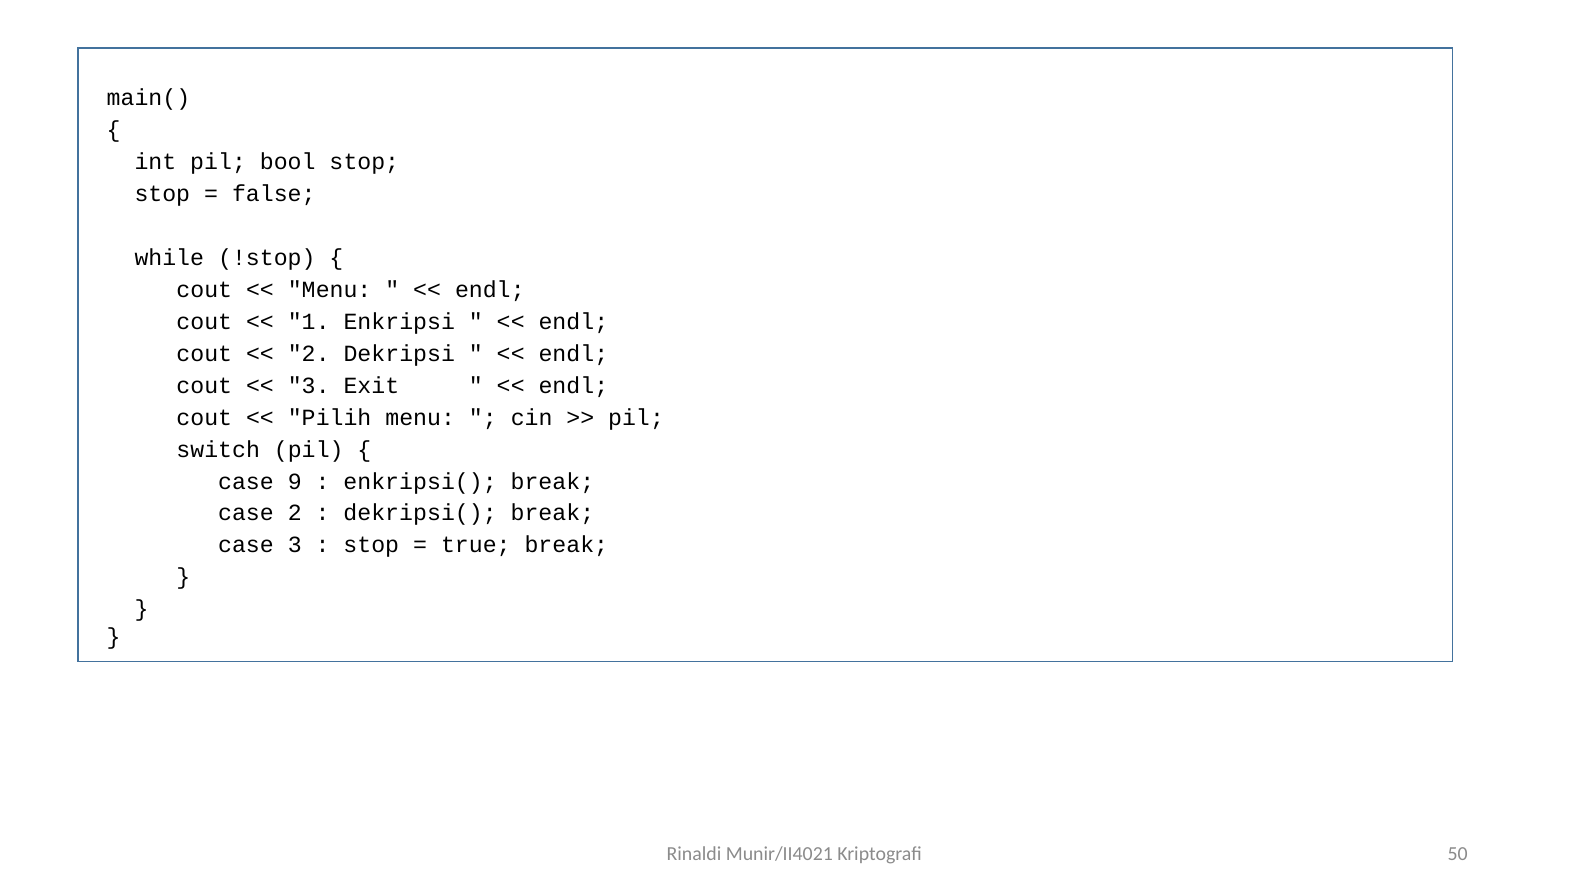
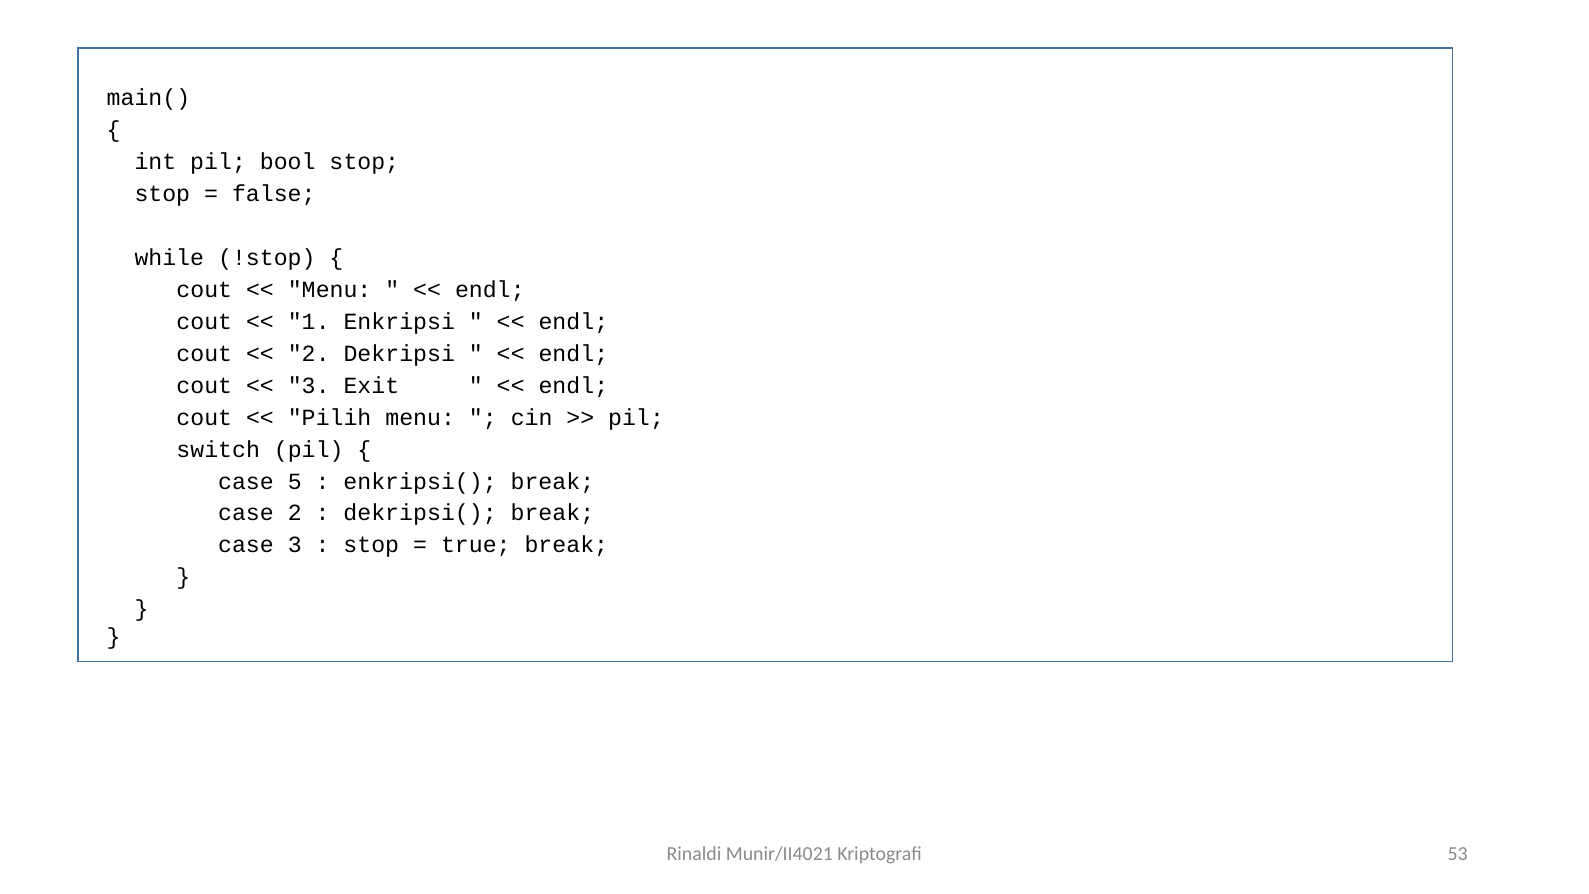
9: 9 -> 5 (295, 481)
50: 50 -> 53 (1458, 853)
